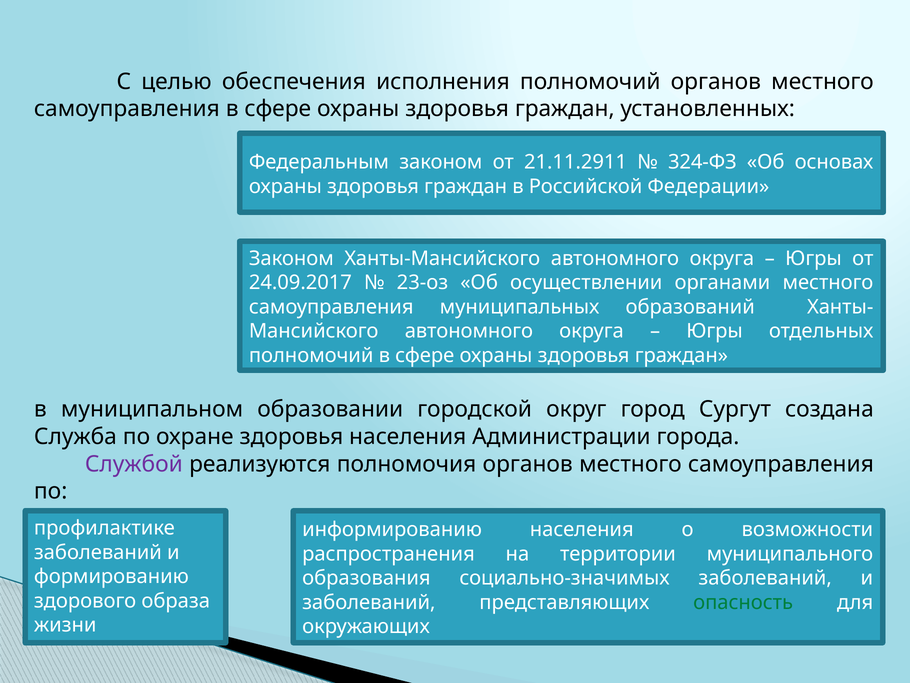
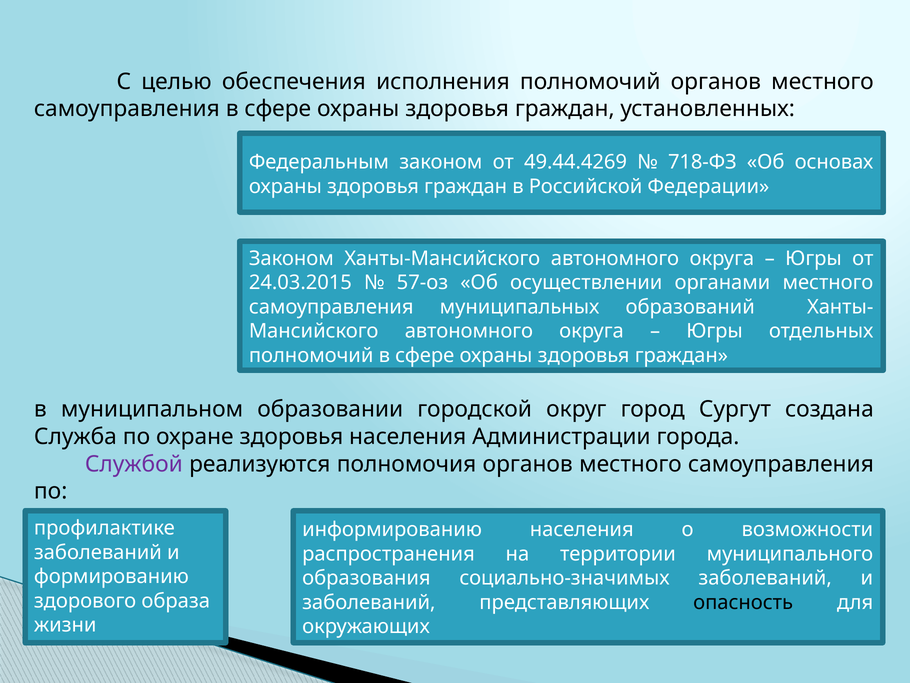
21.11.2911: 21.11.2911 -> 49.44.4269 (576, 162)
324-ФЗ: 324-ФЗ -> 718-ФЗ (702, 162)
24.09.2017: 24.09.2017 -> 24.03.2015 (300, 283)
23-оз: 23-оз -> 57-оз (422, 283)
опасность colour: green -> black (743, 602)
